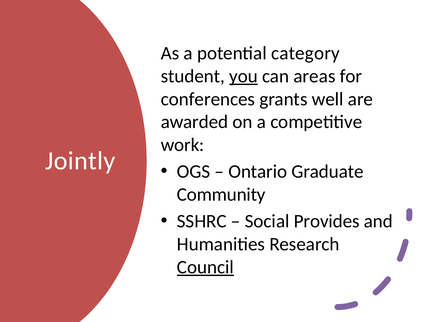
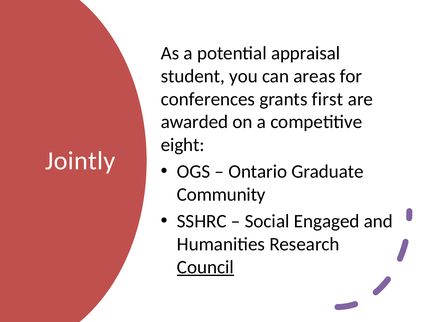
category: category -> appraisal (306, 53)
you underline: present -> none (244, 76)
well: well -> first (328, 99)
work: work -> eight (183, 145)
Provides: Provides -> Engaged (327, 221)
